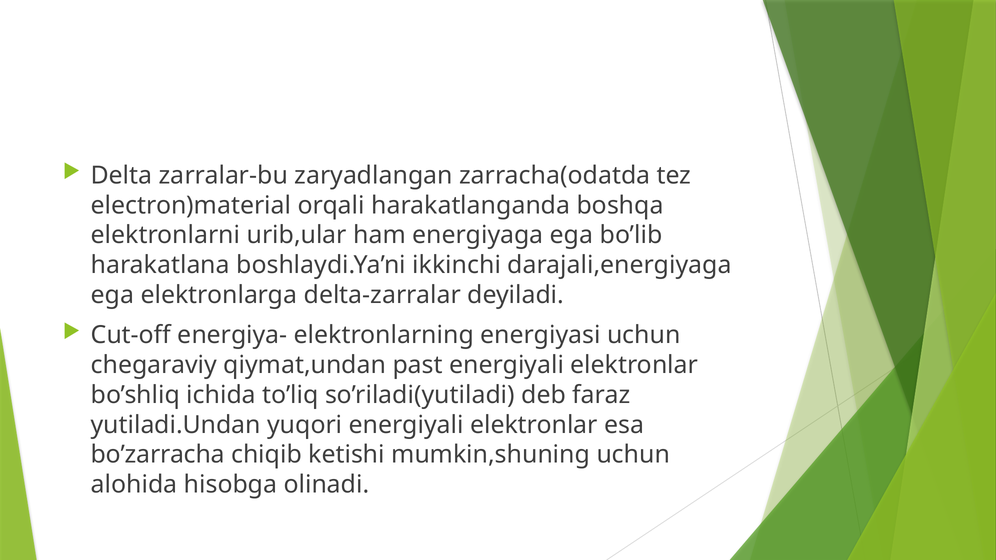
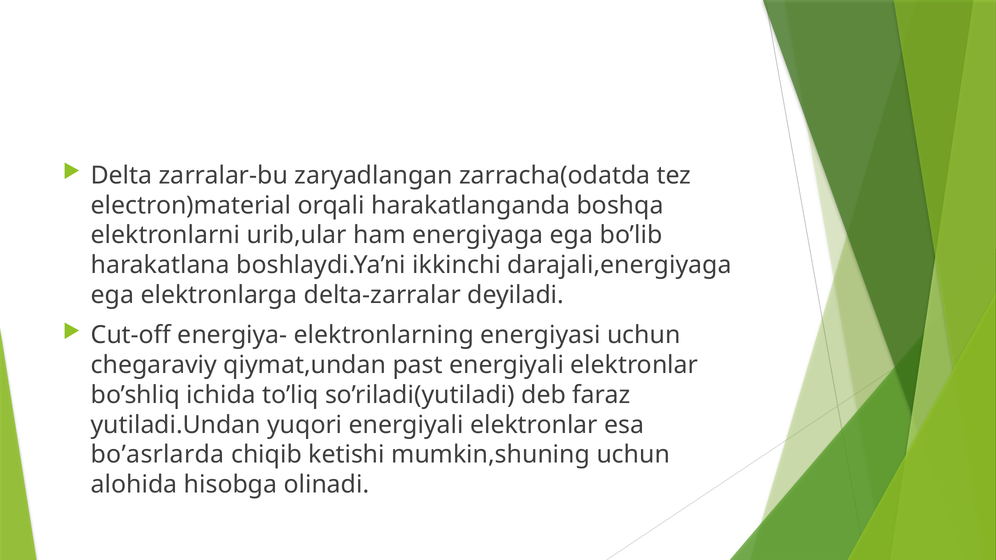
bo’zarracha: bo’zarracha -> bo’asrlarda (158, 455)
